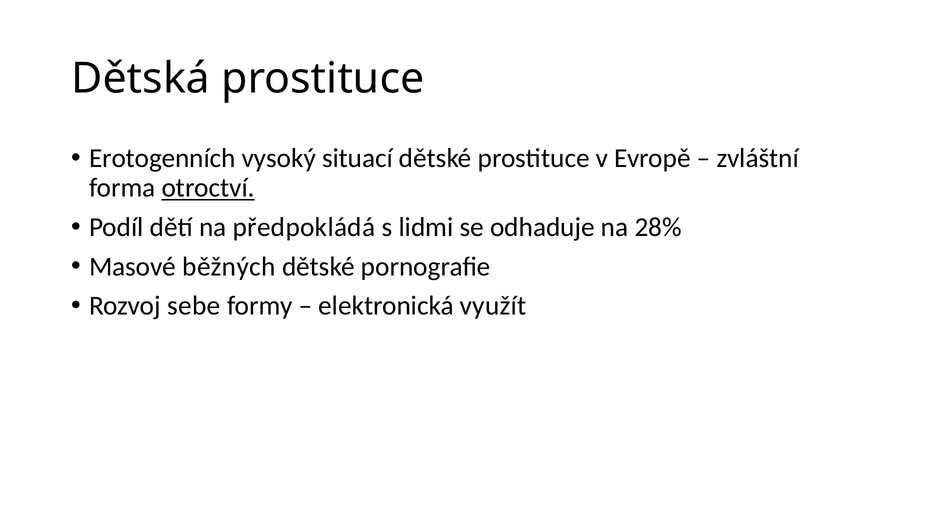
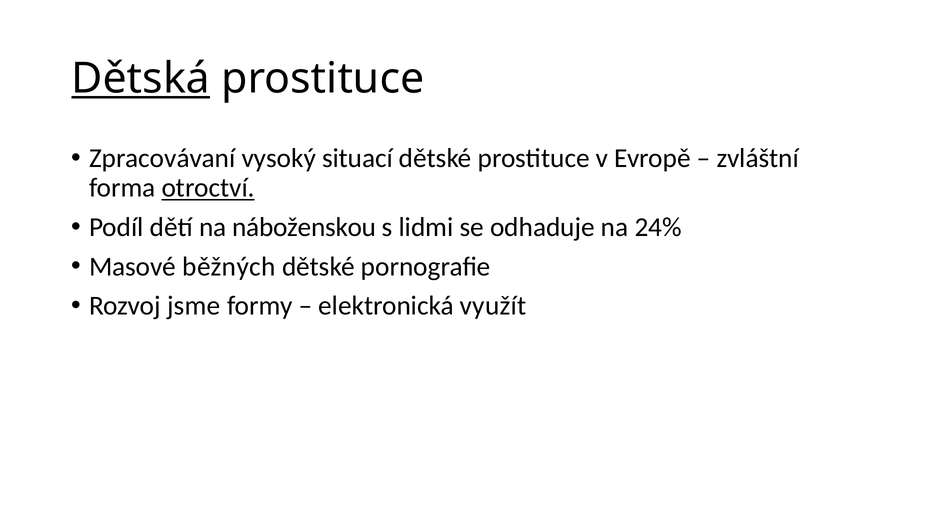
Dětská underline: none -> present (141, 79)
Erotogenních: Erotogenních -> Zpracovávaní (162, 158)
předpokládá: předpokládá -> náboženskou (304, 227)
28%: 28% -> 24% (658, 227)
sebe: sebe -> jsme (194, 306)
